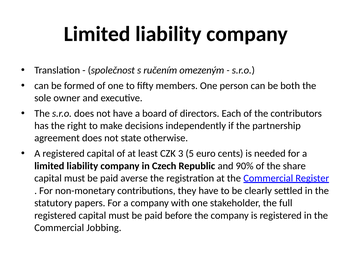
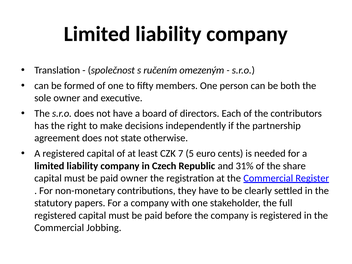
3: 3 -> 7 (181, 154)
90%: 90% -> 31% (245, 166)
paid averse: averse -> owner (134, 178)
